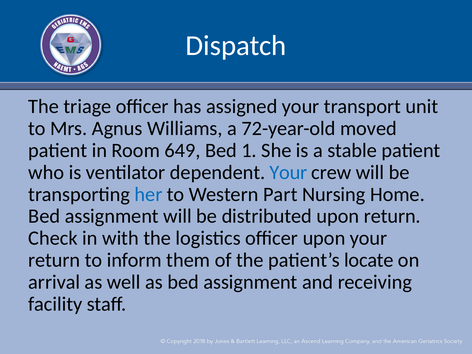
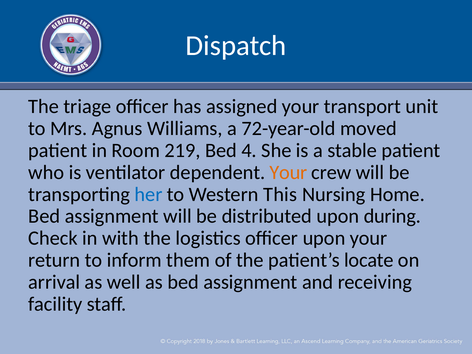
649: 649 -> 219 (182, 150)
1: 1 -> 4 (249, 150)
Your colour: blue -> orange (288, 172)
Part: Part -> This (280, 194)
upon return: return -> during (392, 216)
